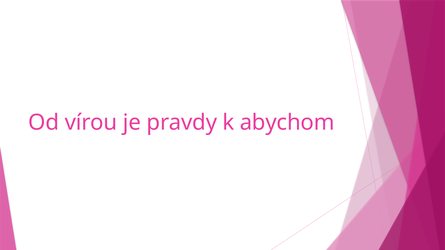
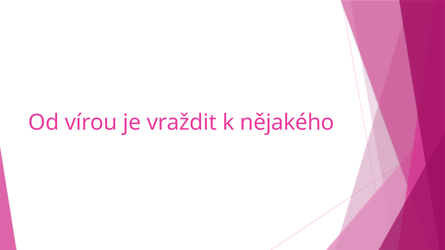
pravdy: pravdy -> vraždit (182, 123)
abychom: abychom -> nějakého (287, 123)
